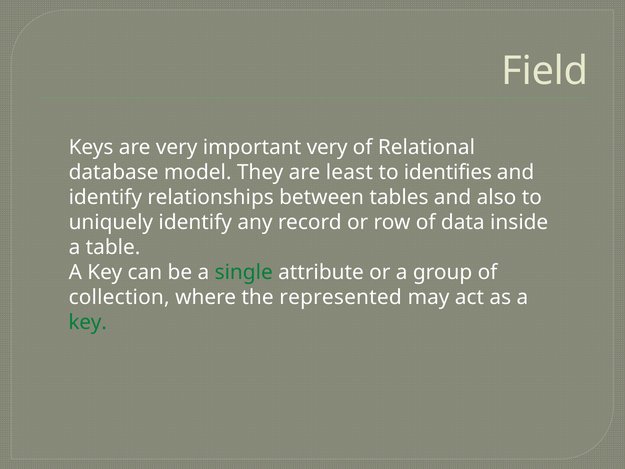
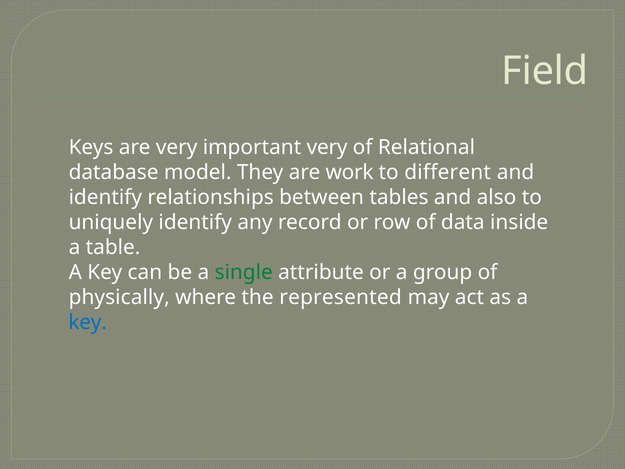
least: least -> work (350, 172)
identifies: identifies -> different (448, 172)
collection: collection -> physically (119, 297)
key colour: green -> blue (88, 322)
